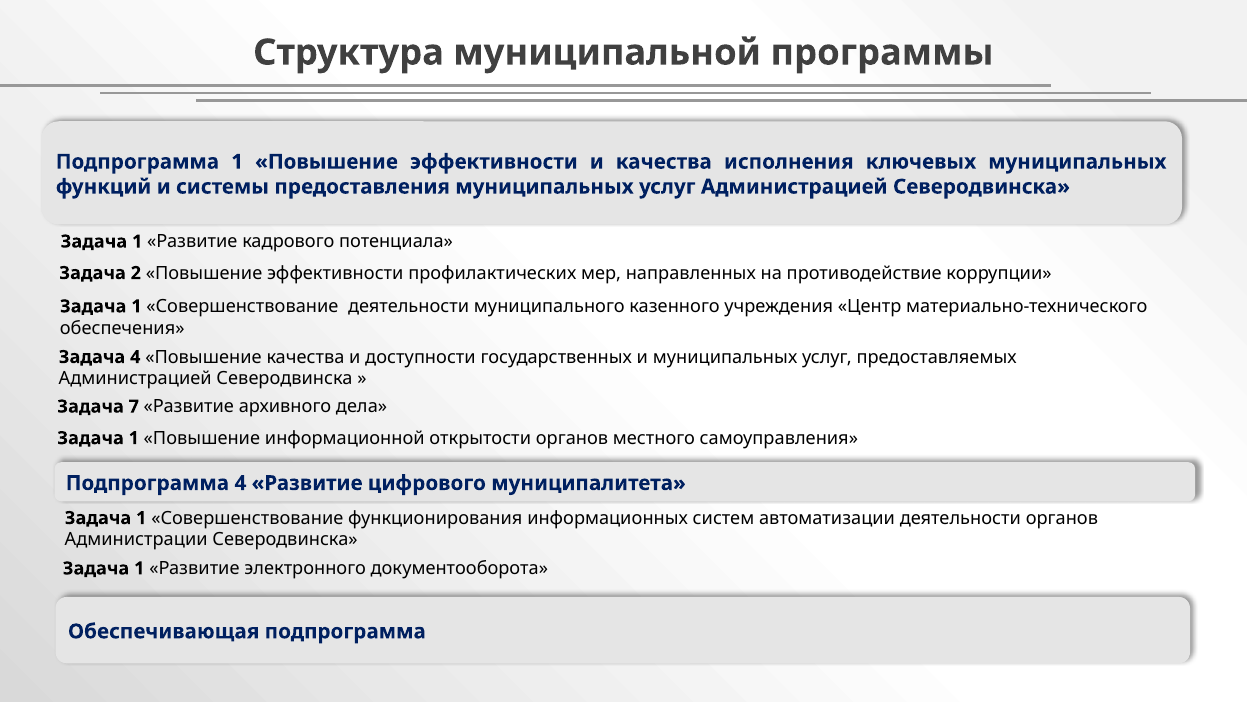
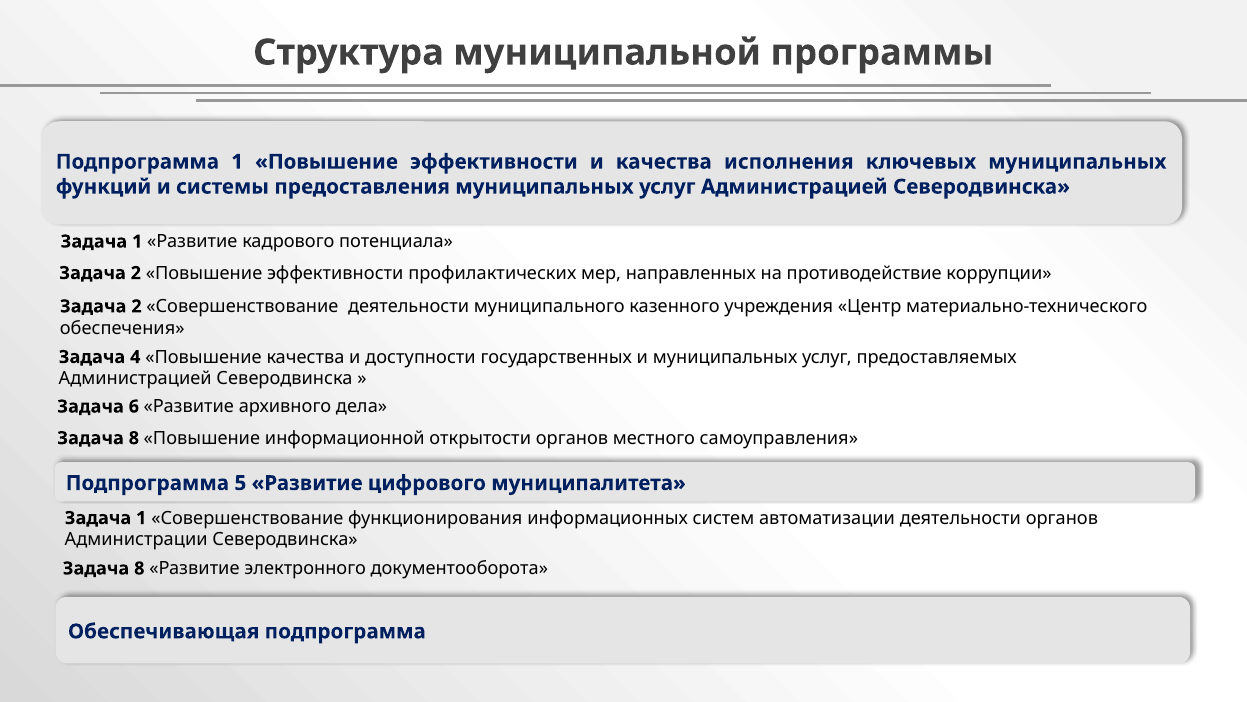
1: 1 -> 2 (137, 306)
7: 7 -> 6 (134, 406)
1: 1 -> 8 (134, 438)
Подпрограмма 4: 4 -> 5 (240, 483)
1: 1 -> 8 (139, 568)
